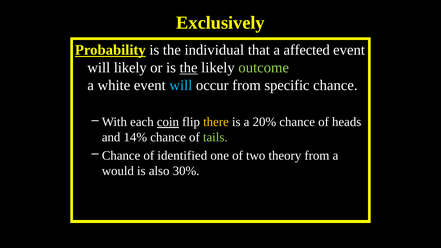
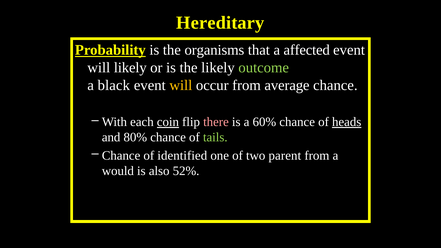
Exclusively: Exclusively -> Hereditary (220, 23)
individual: individual -> organisms (214, 50)
the underline: present -> none (189, 68)
white: white -> black (114, 85)
will colour: light blue -> yellow (181, 85)
specific: specific -> average (287, 85)
there colour: yellow -> pink (216, 122)
20%: 20% -> 60% (264, 122)
heads underline: none -> present (347, 122)
14%: 14% -> 80% (135, 137)
theory: theory -> parent (285, 155)
30%: 30% -> 52% (186, 171)
